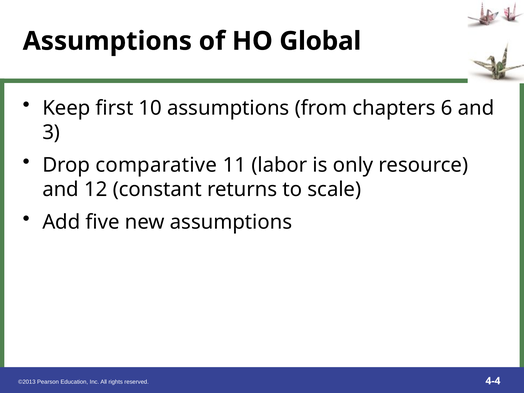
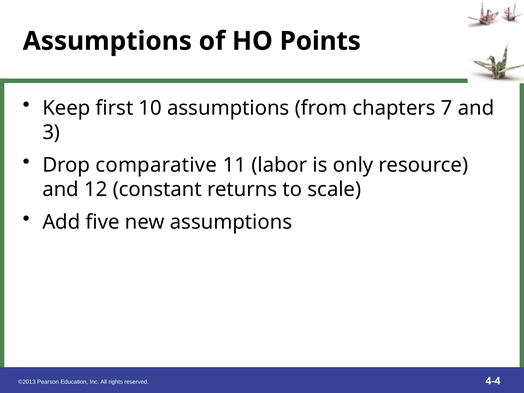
Global: Global -> Points (320, 41)
6: 6 -> 7 (447, 108)
